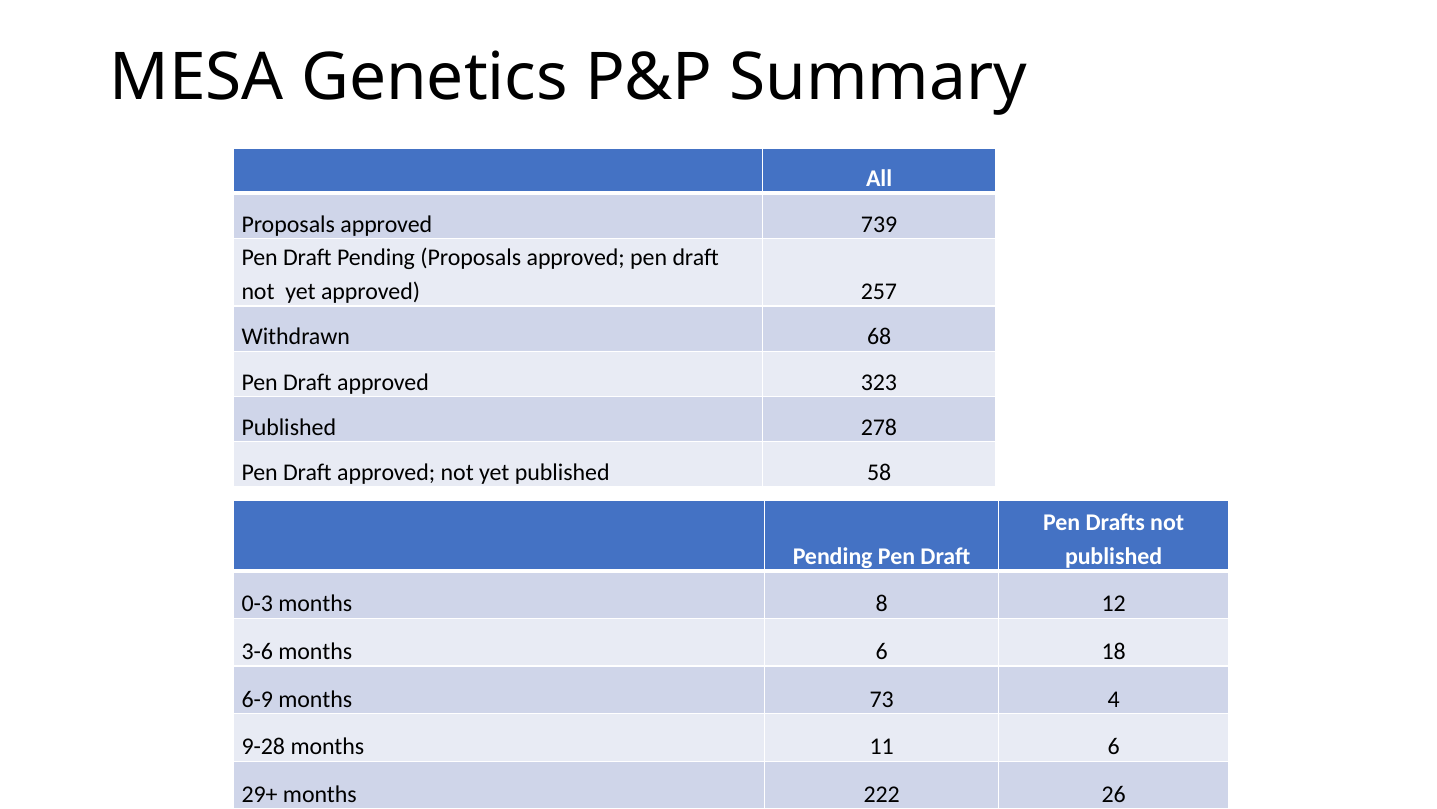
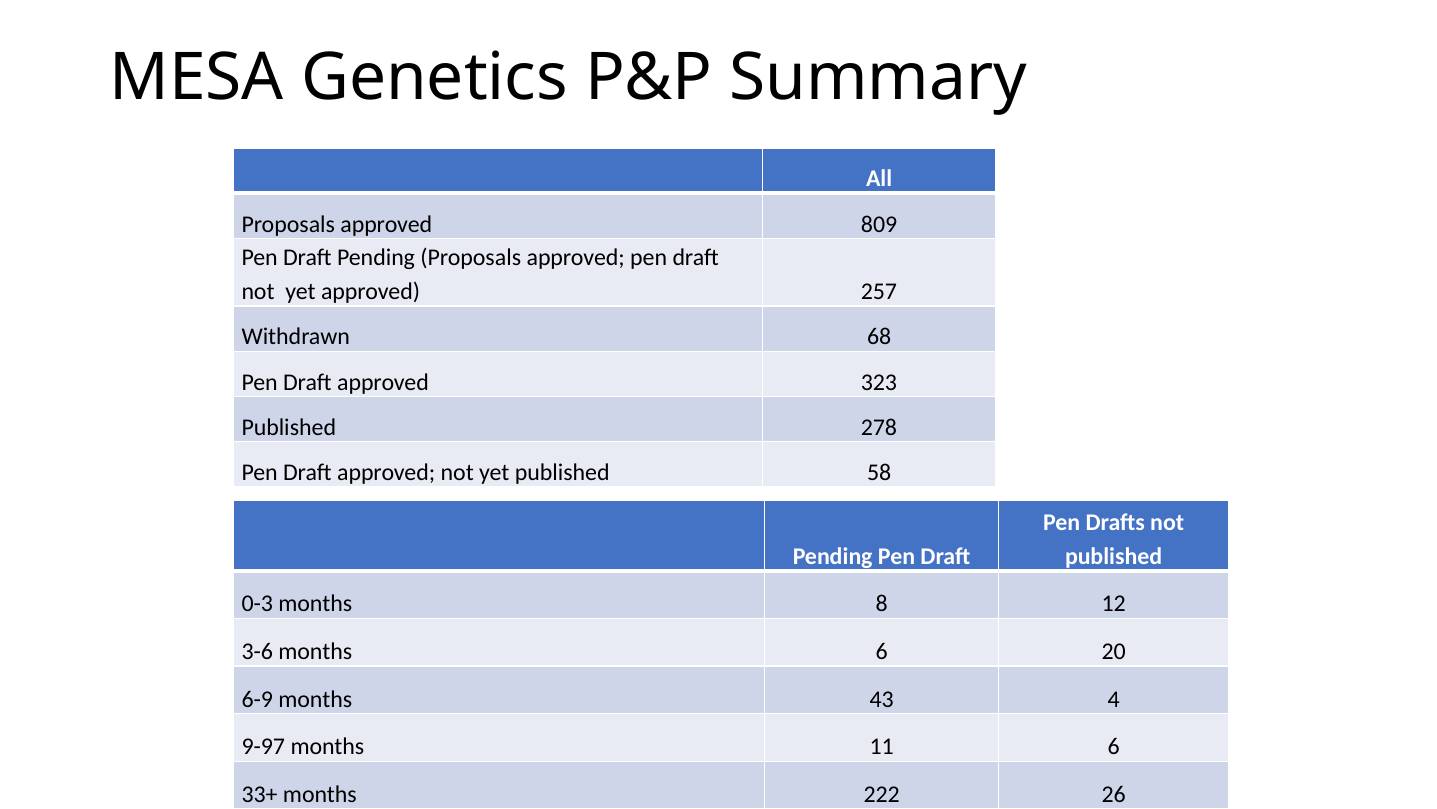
739: 739 -> 809 (879, 224)
18: 18 -> 20 (1114, 651)
73: 73 -> 43 (882, 699)
9-28: 9-28 -> 9-97 (263, 746)
29+: 29+ -> 33+ (260, 794)
